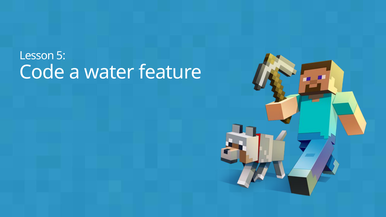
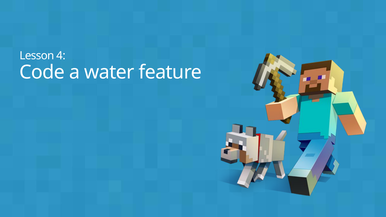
5: 5 -> 4 (61, 56)
